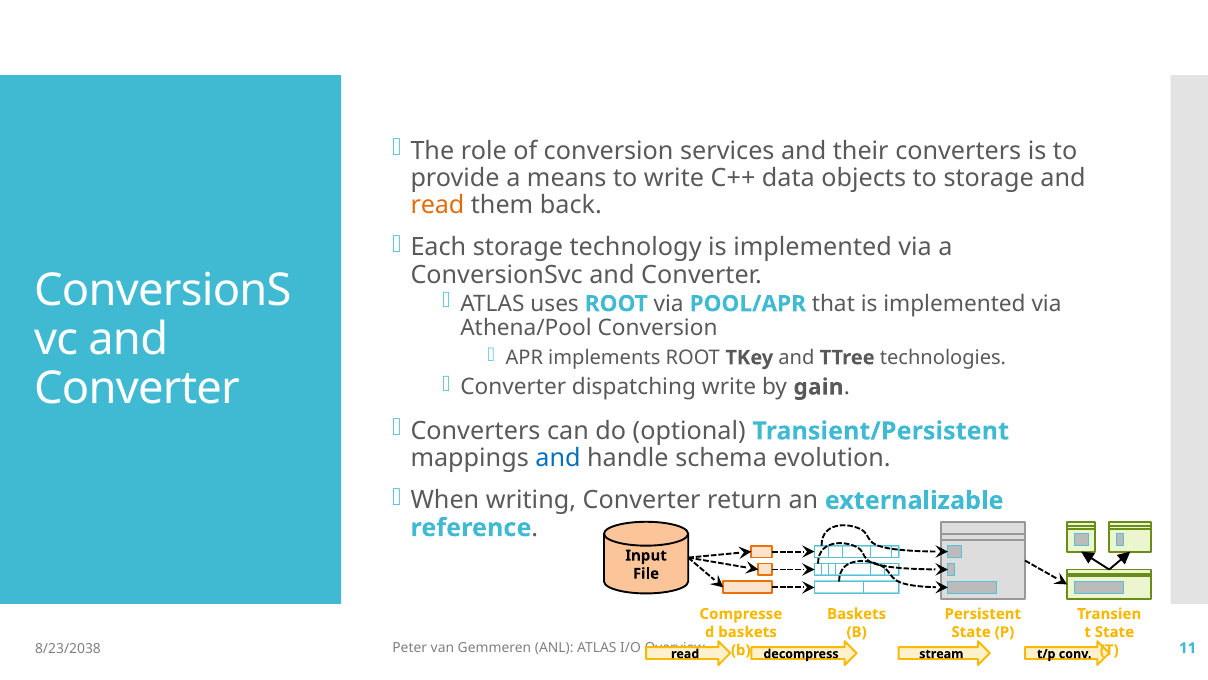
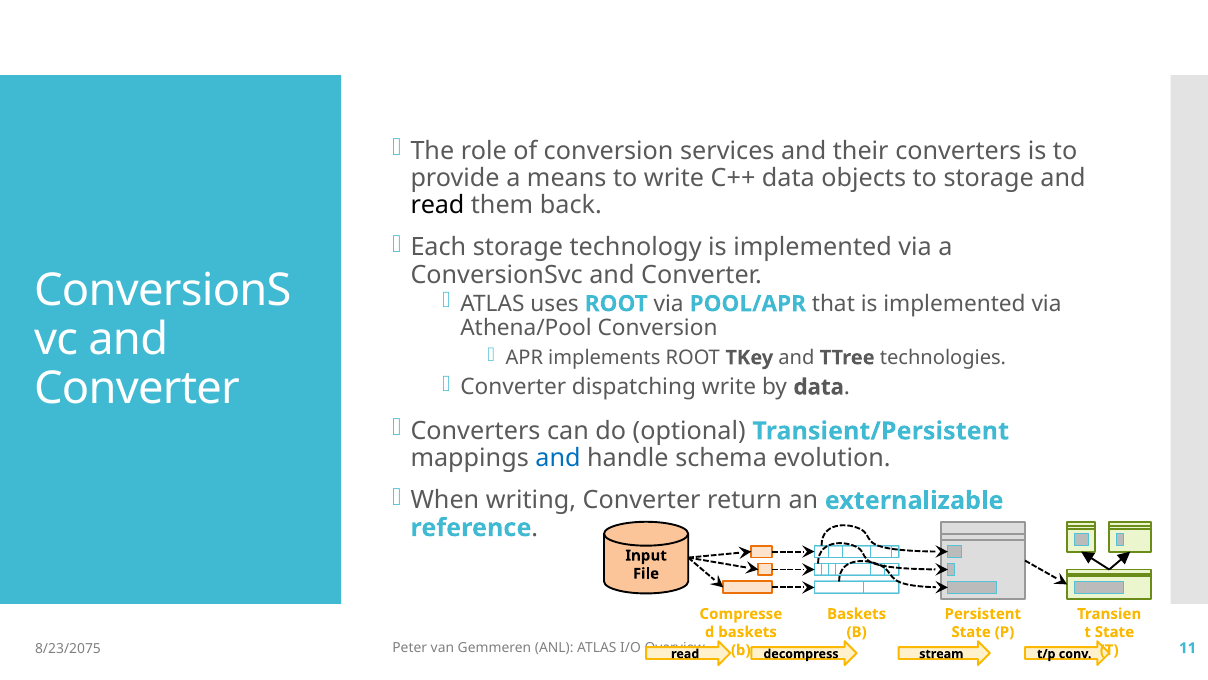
read colour: orange -> black (437, 205)
by gain: gain -> data (819, 387)
8/23/2038: 8/23/2038 -> 8/23/2075 (68, 649)
